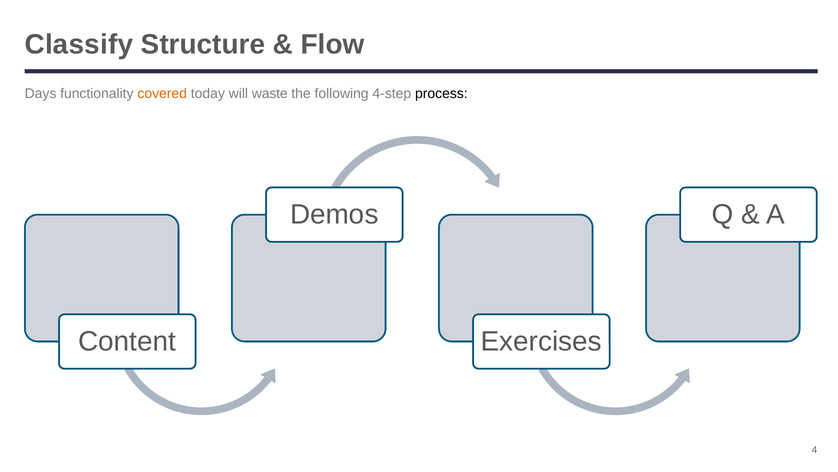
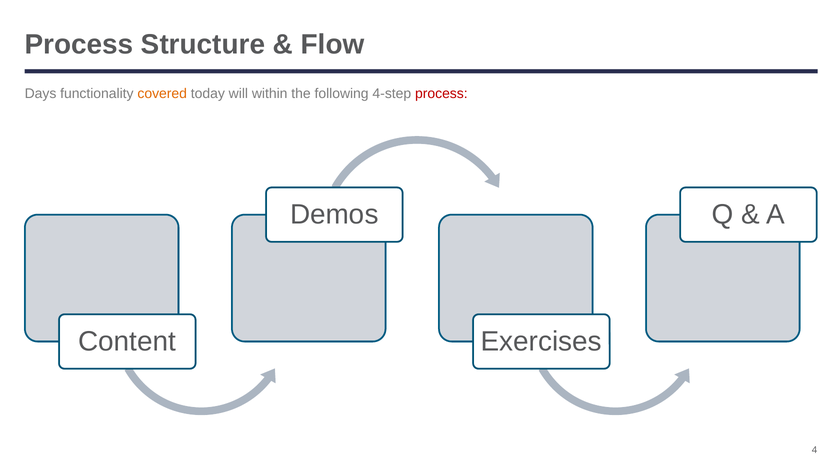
Classify: Classify -> Process (79, 44)
waste: waste -> within (270, 93)
process colour: black -> red (441, 93)
